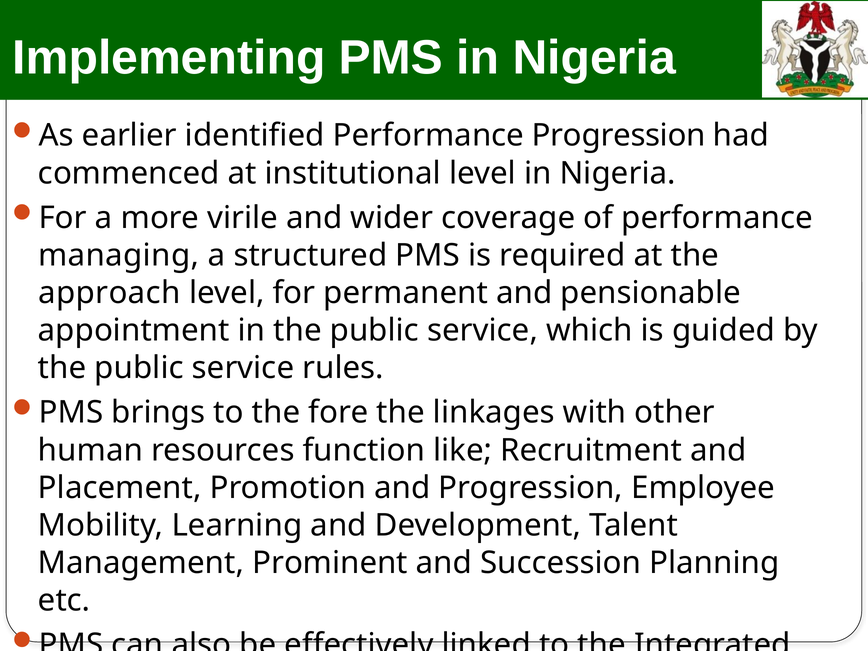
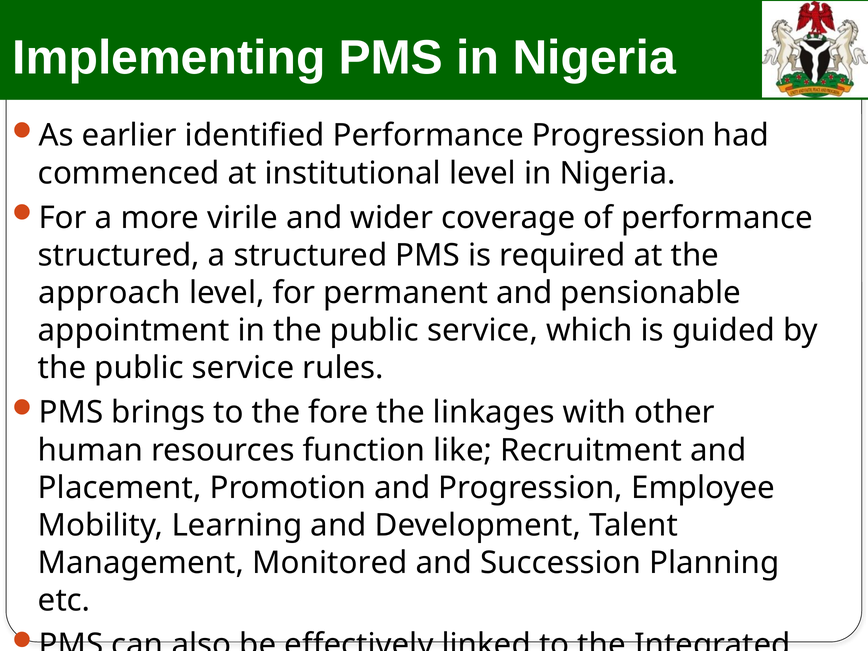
managing: managing -> structured (119, 255)
Prominent: Prominent -> Monitored (330, 563)
